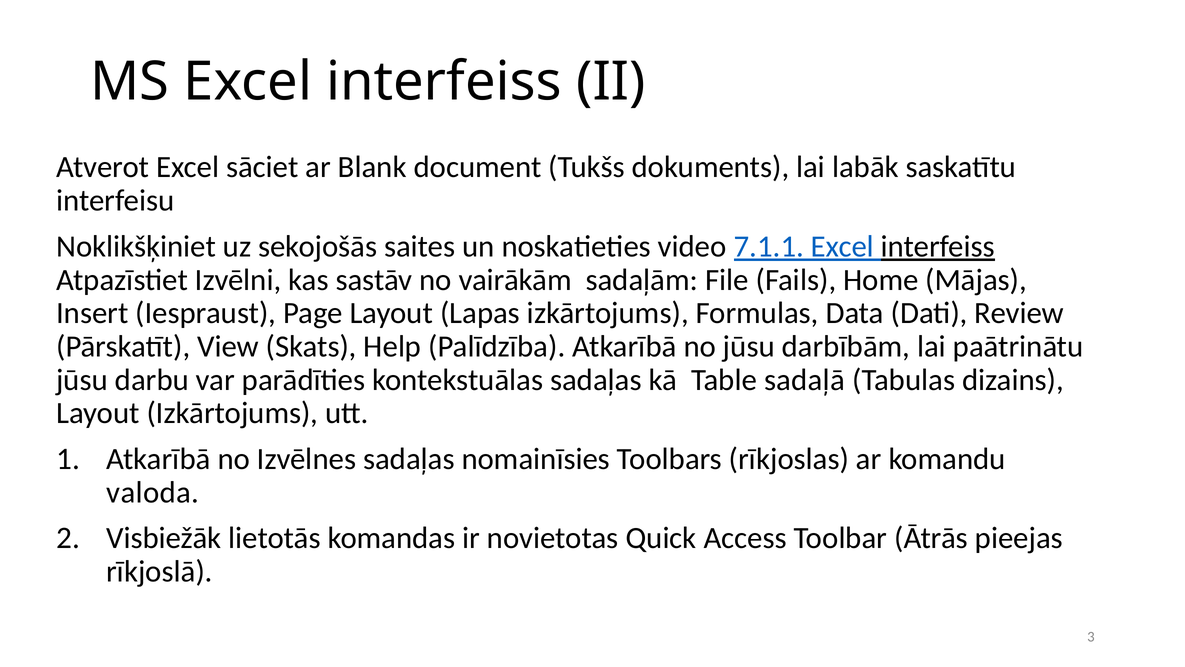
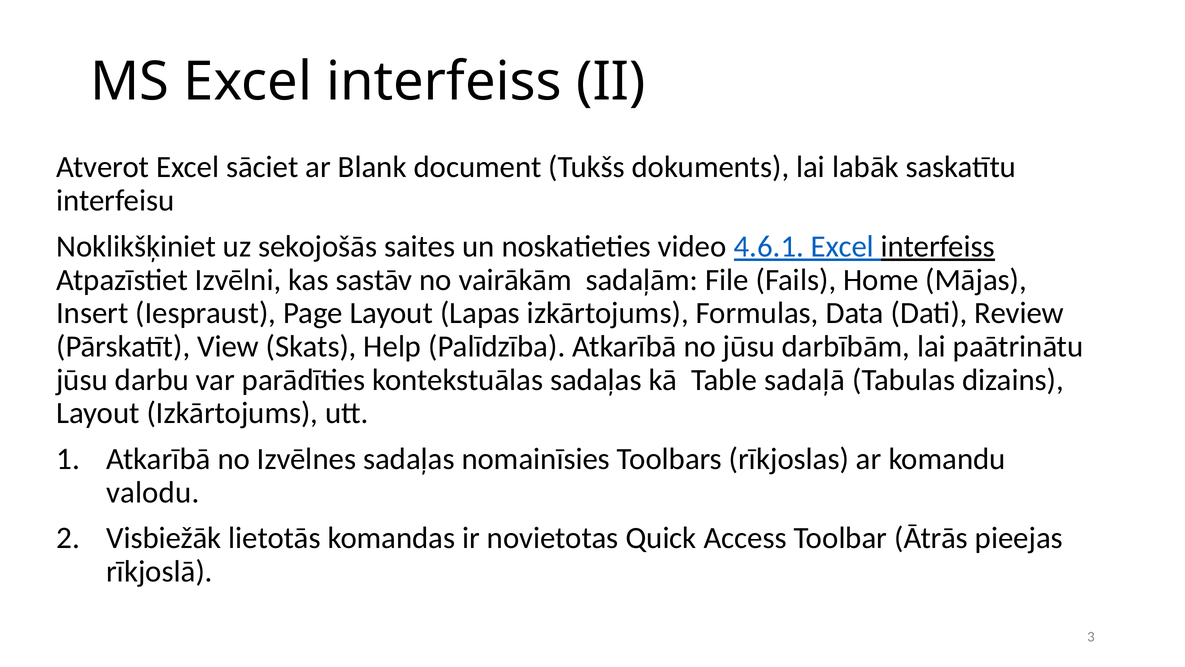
7.1.1: 7.1.1 -> 4.6.1 (769, 246)
valoda: valoda -> valodu (153, 492)
